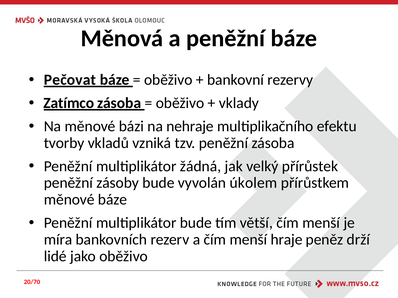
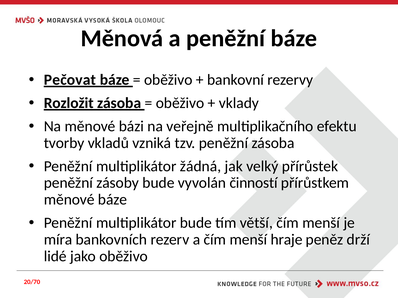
Zatímco: Zatímco -> Rozložit (69, 103)
nehraje: nehraje -> veřejně (190, 127)
úkolem: úkolem -> činností (254, 183)
